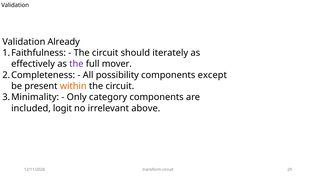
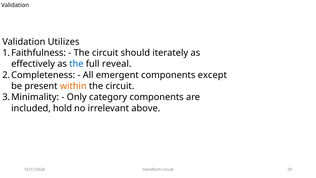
Already: Already -> Utilizes (64, 42)
the colour: purple -> blue (76, 64)
mover: mover -> reveal (117, 64)
possibility: possibility -> emergent (117, 75)
logit: logit -> hold (62, 108)
